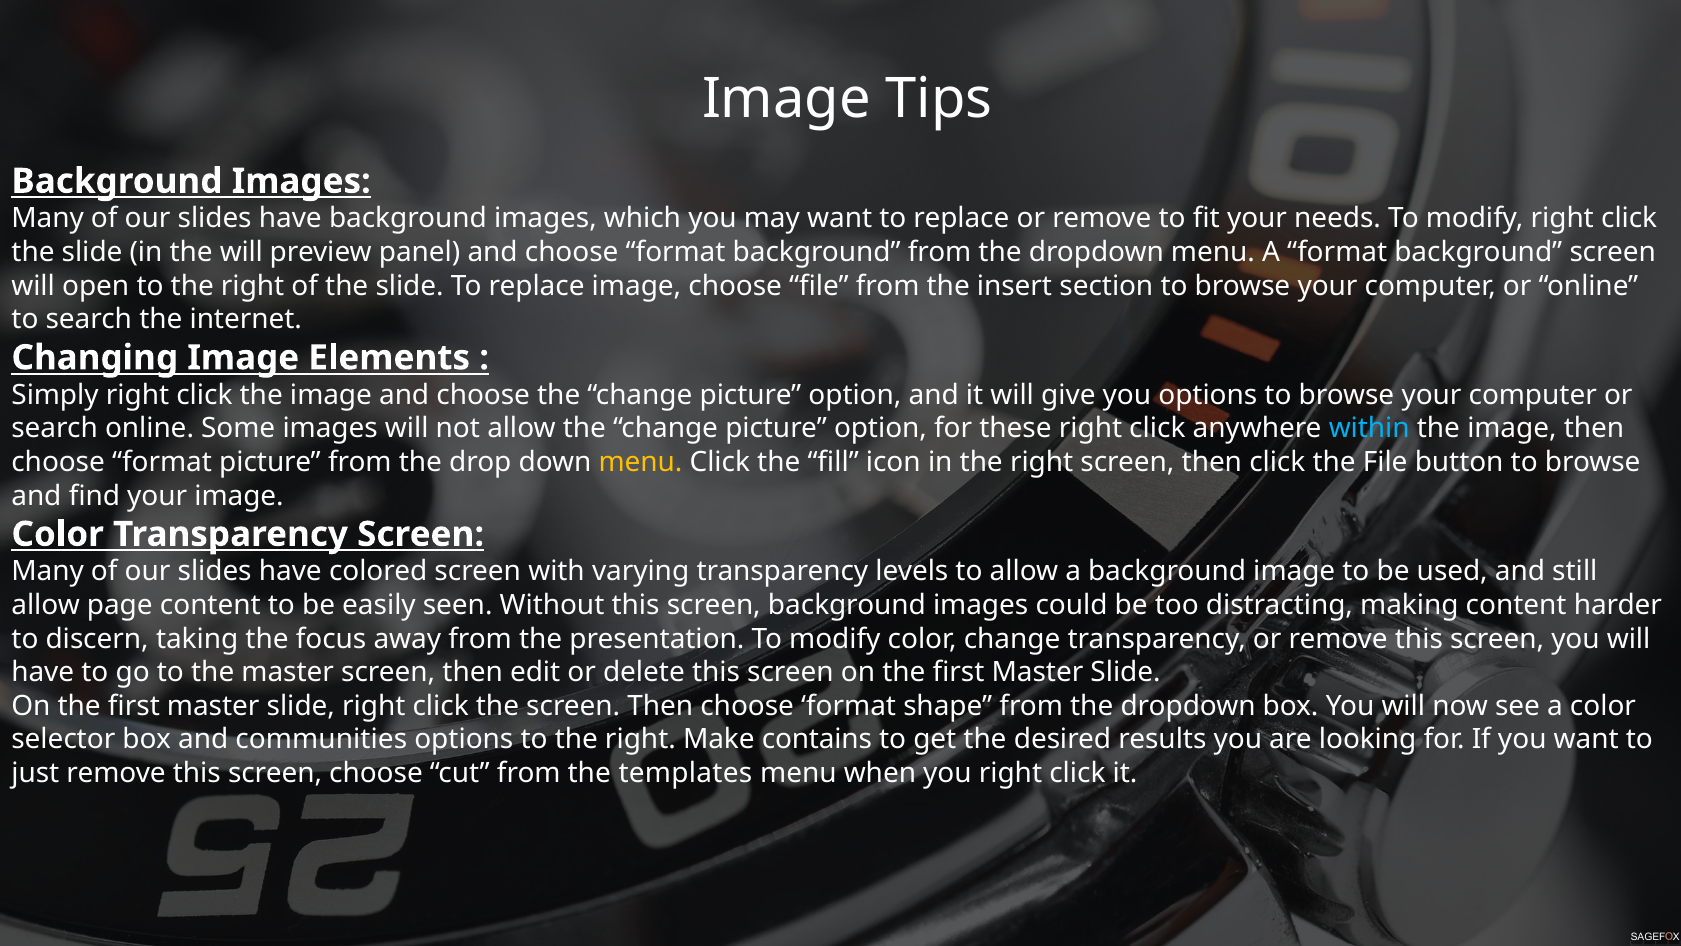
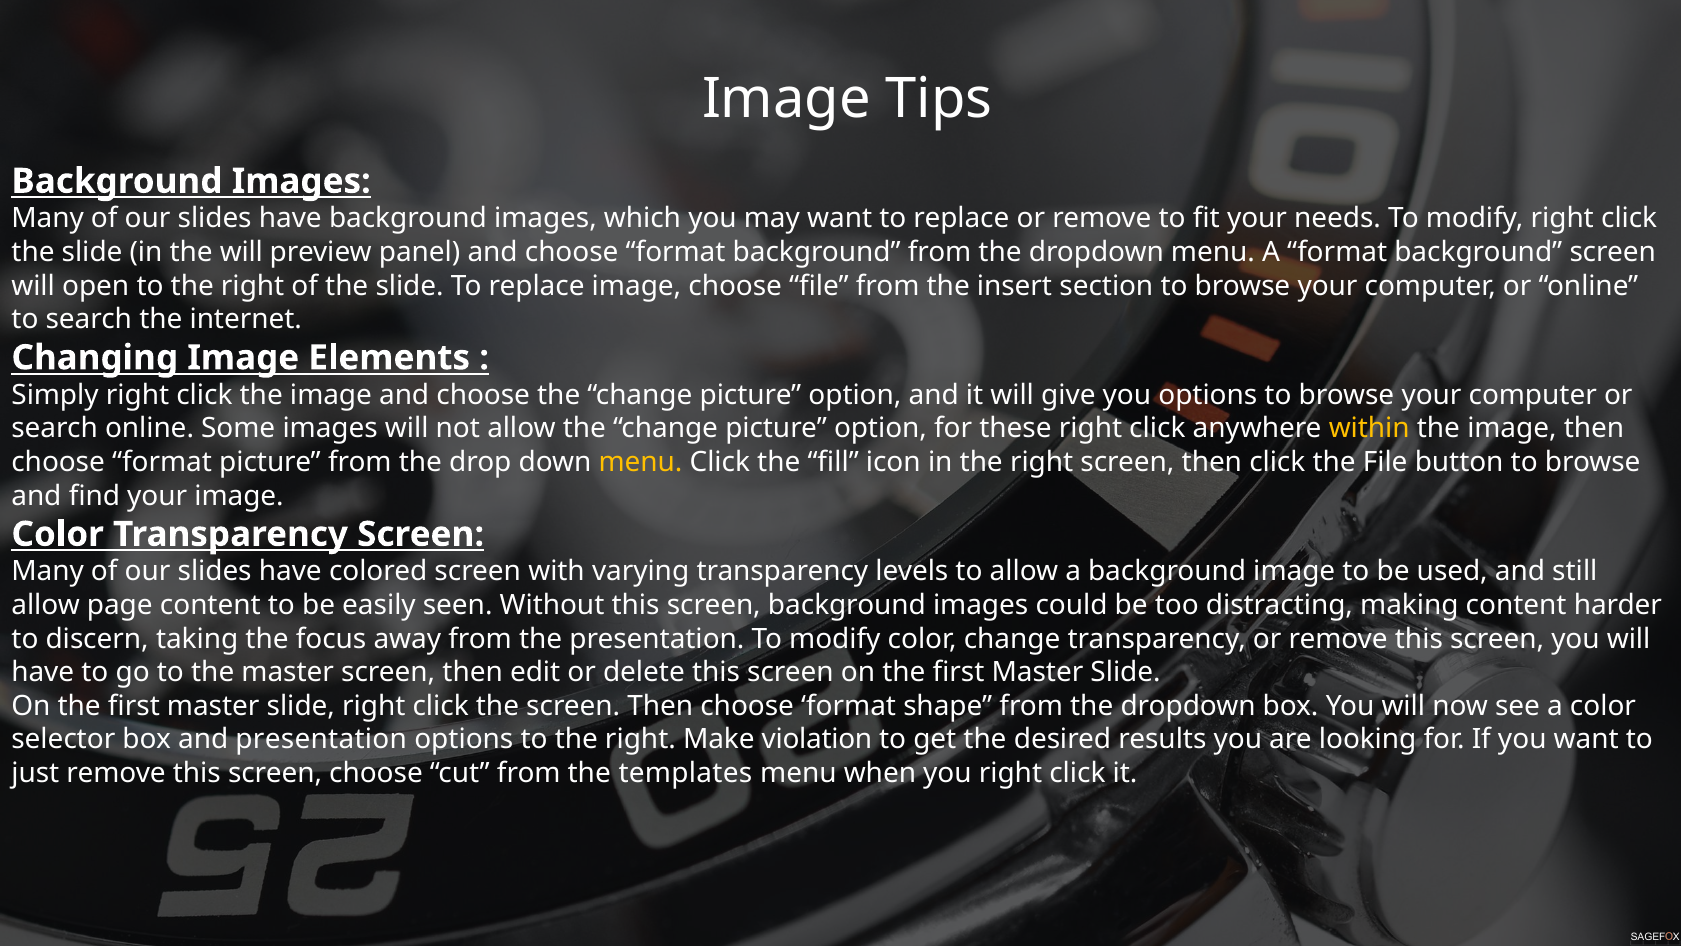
within colour: light blue -> yellow (1369, 428)
and communities: communities -> presentation (321, 739)
contains: contains -> violation (817, 739)
